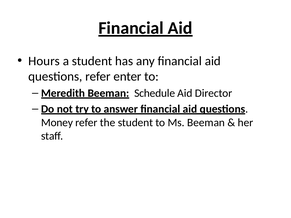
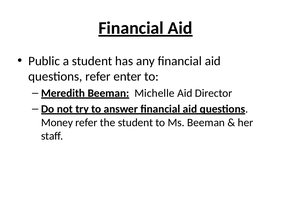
Hours: Hours -> Public (44, 61)
Schedule: Schedule -> Michelle (155, 93)
